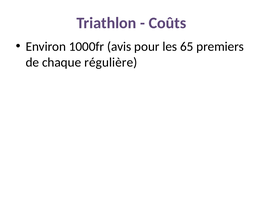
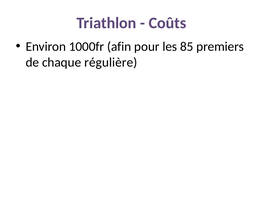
avis: avis -> afin (119, 47)
65: 65 -> 85 (187, 47)
